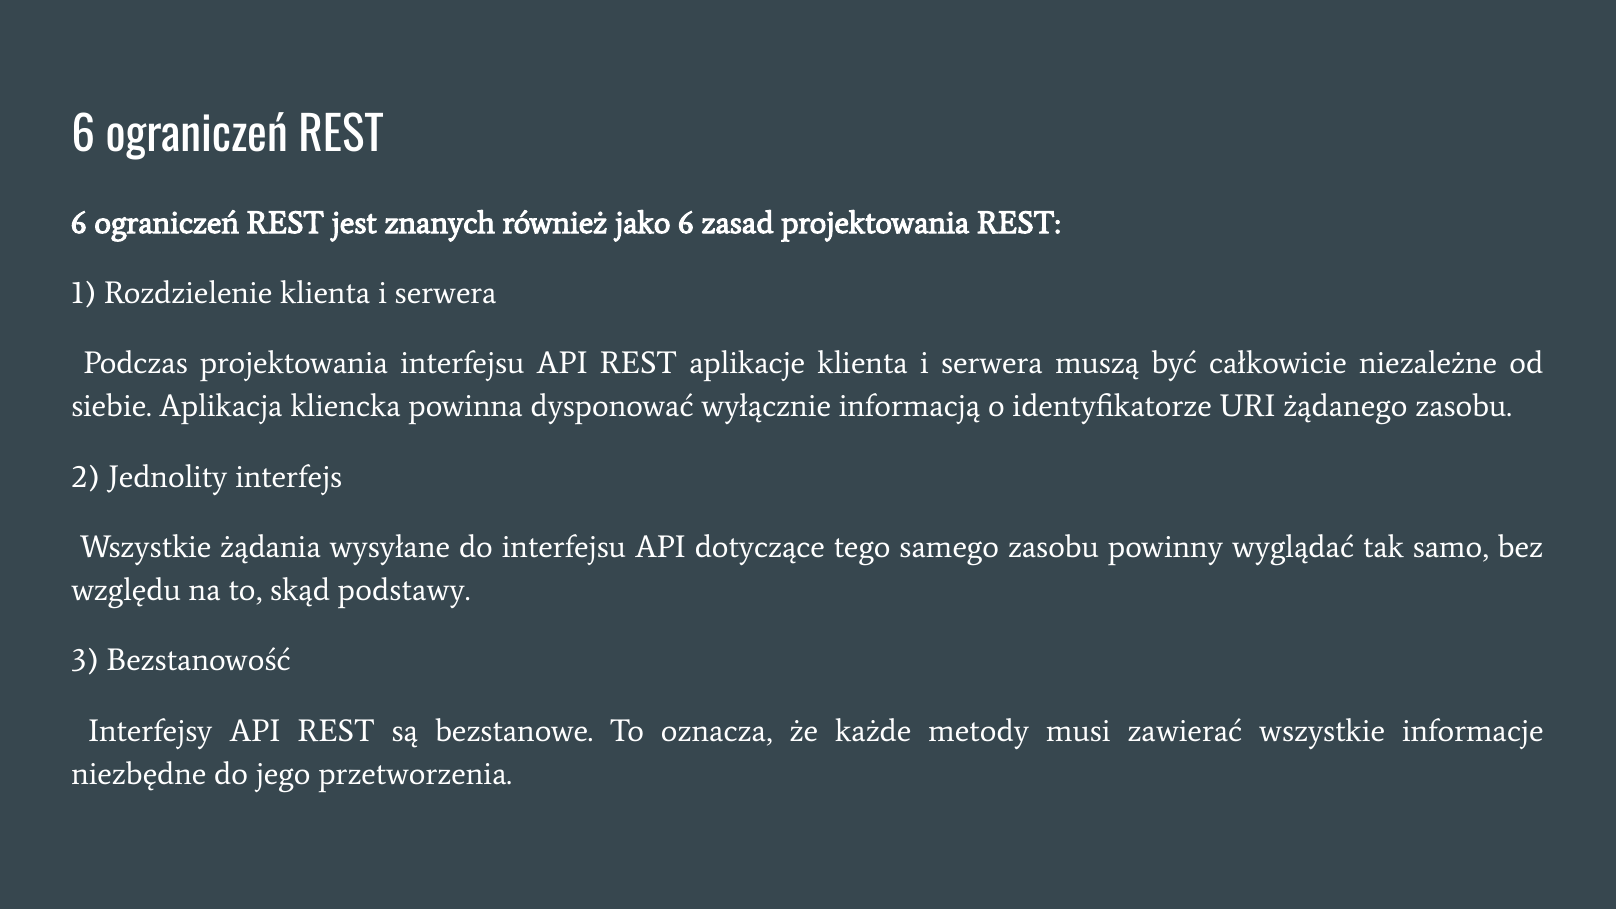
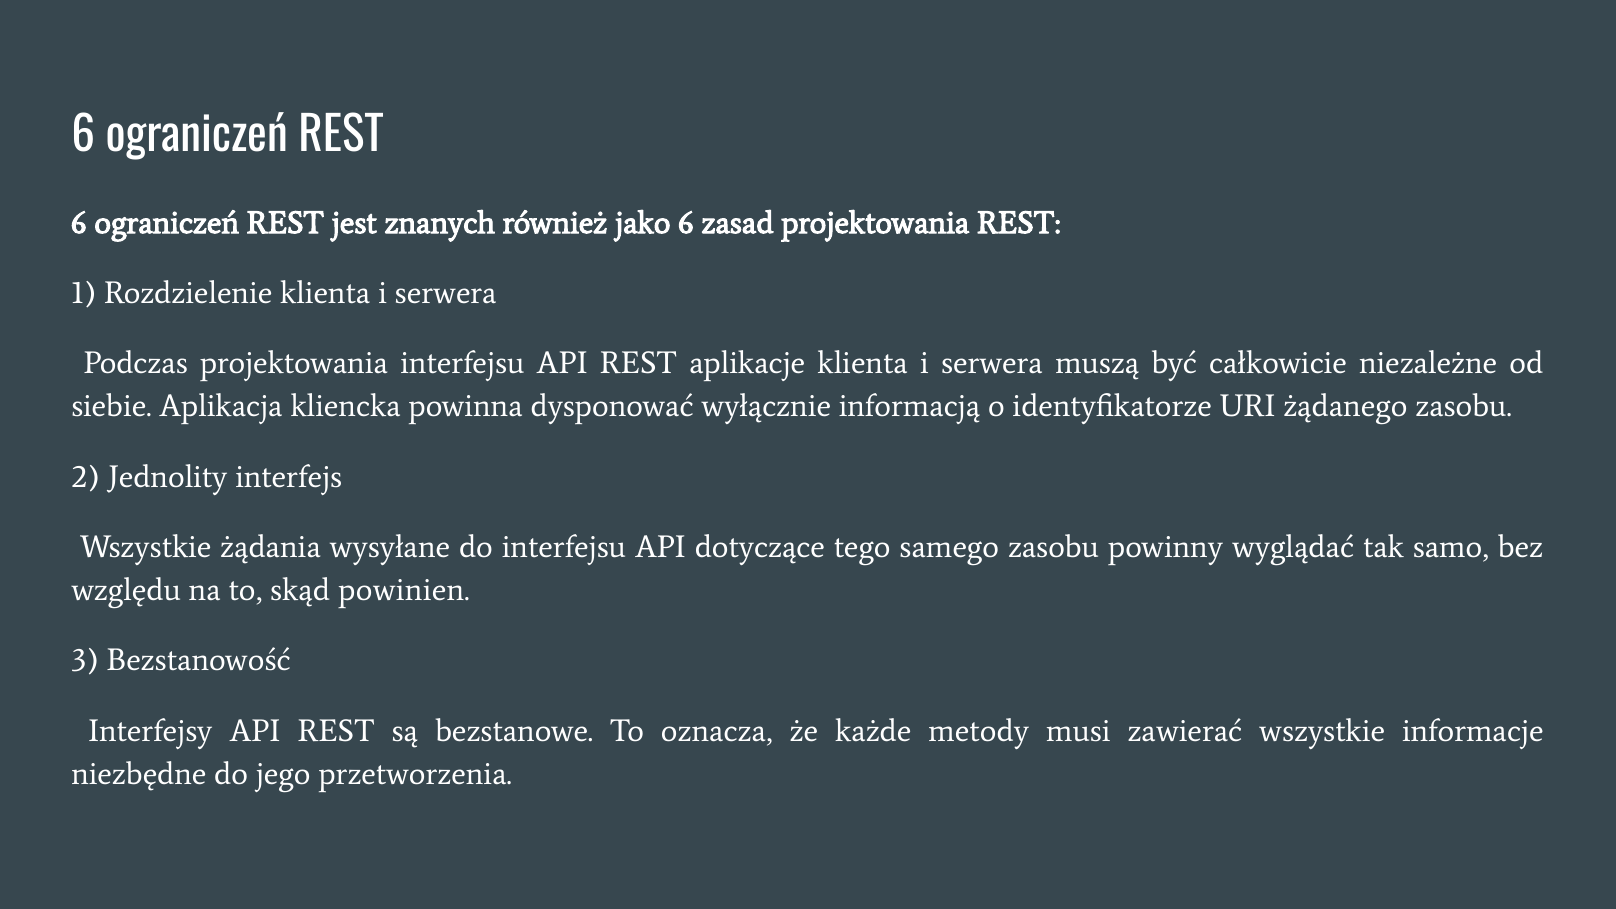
podstawy: podstawy -> powinien (404, 590)
